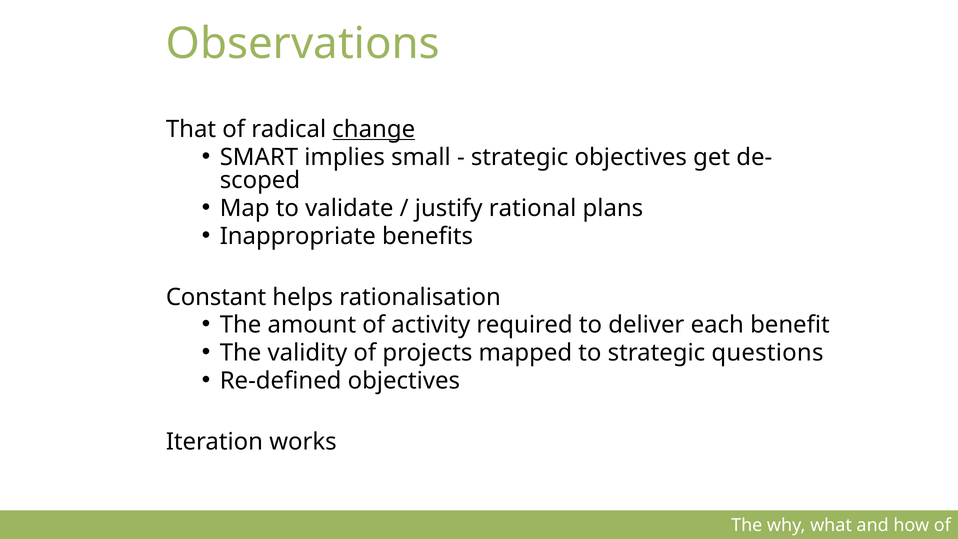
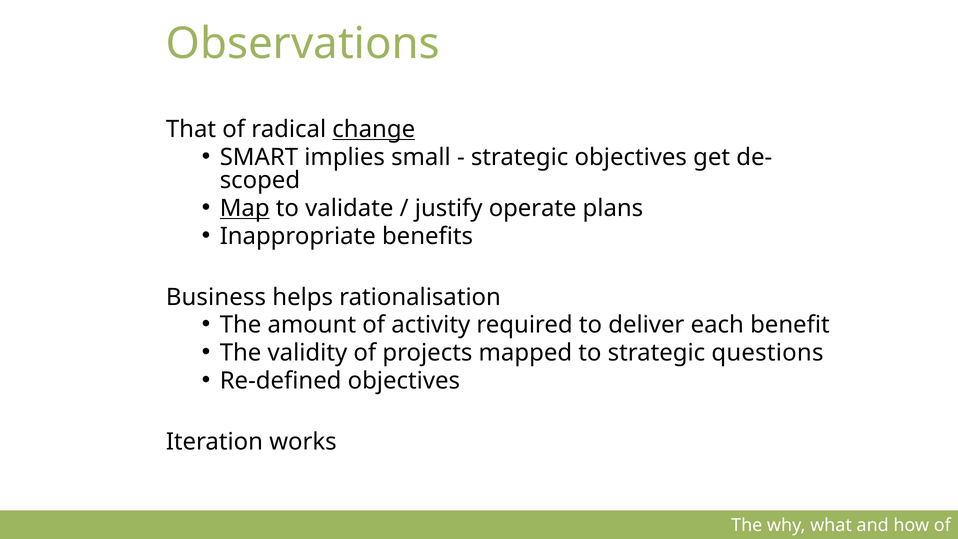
Map underline: none -> present (245, 208)
rational: rational -> operate (533, 208)
Constant: Constant -> Business (216, 297)
